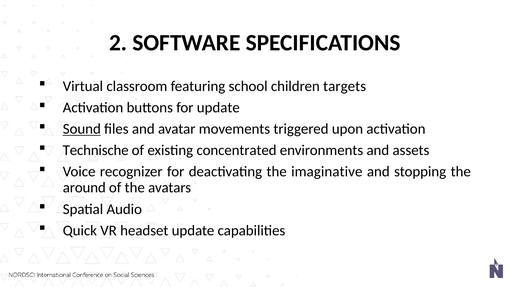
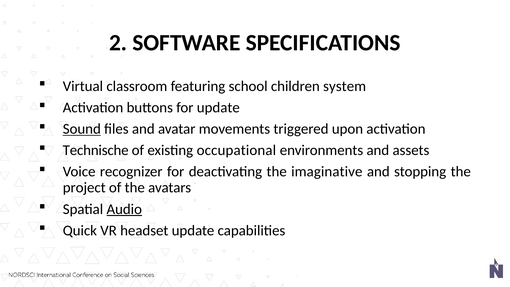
targets: targets -> system (345, 86)
concentrated: concentrated -> occupational (236, 150)
around: around -> project (84, 188)
Audio underline: none -> present (124, 209)
